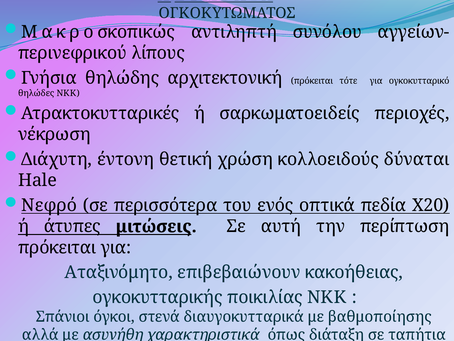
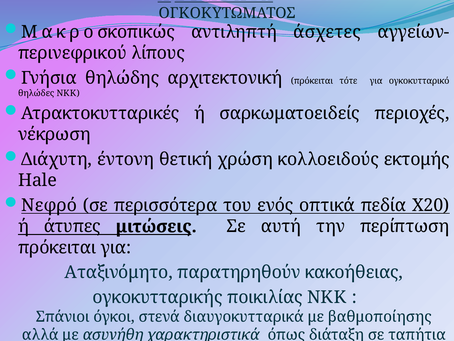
συνόλου: συνόλου -> άσχετες (327, 32)
δύναται: δύναται -> εκτομής (417, 159)
επιβεβαιώνουν: επιβεβαιώνουν -> παρατηρηθούν (239, 272)
